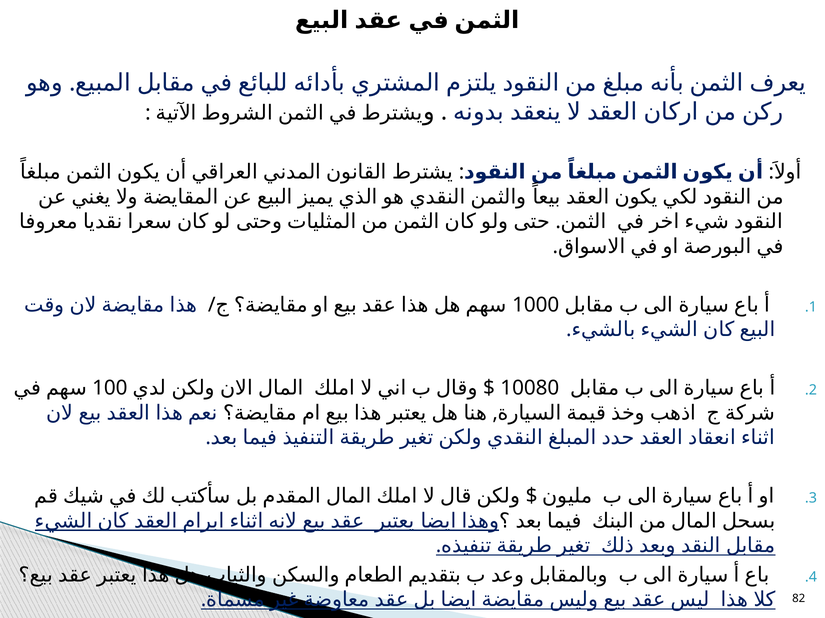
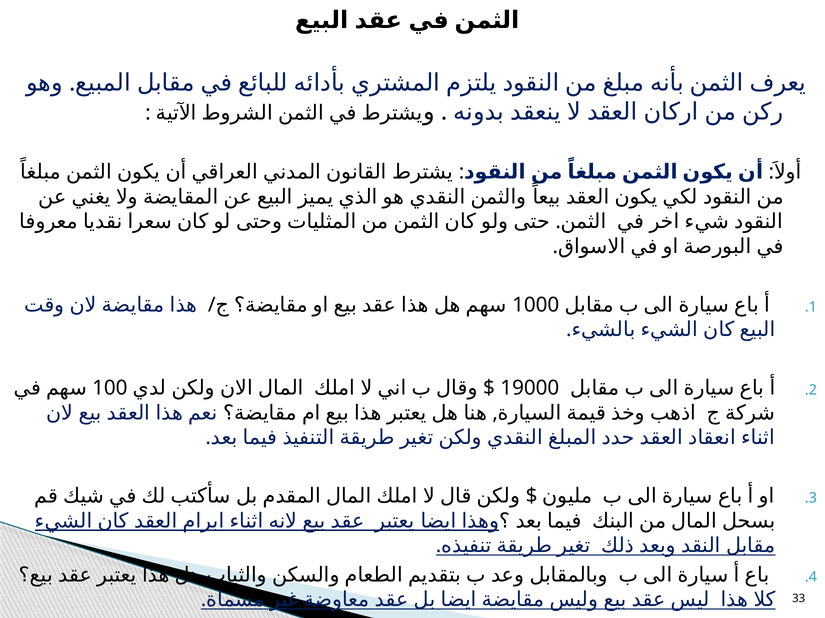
10080: 10080 -> 19000 (530, 389)
82: 82 -> 33 (799, 599)
